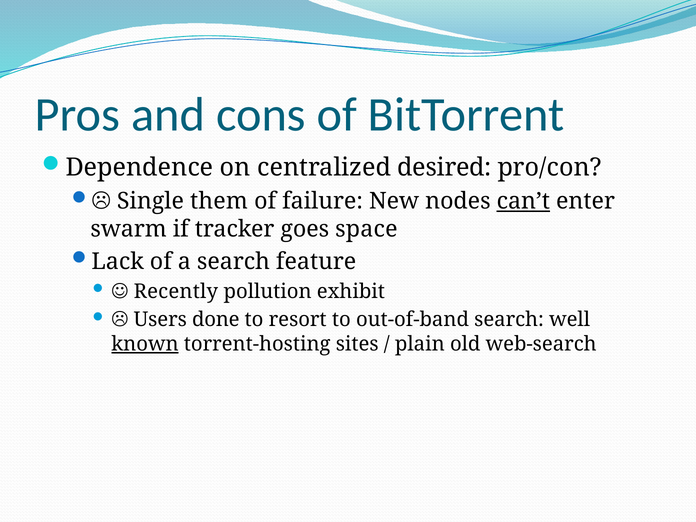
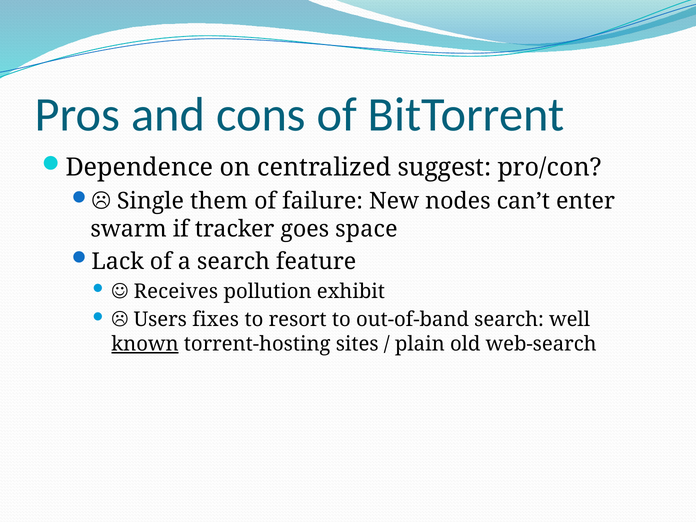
desired: desired -> suggest (444, 168)
can’t underline: present -> none (523, 201)
Recently: Recently -> Receives (176, 291)
done: done -> fixes (216, 320)
